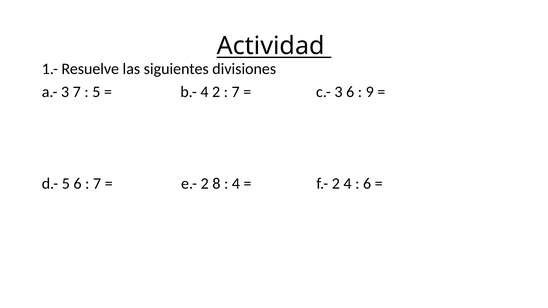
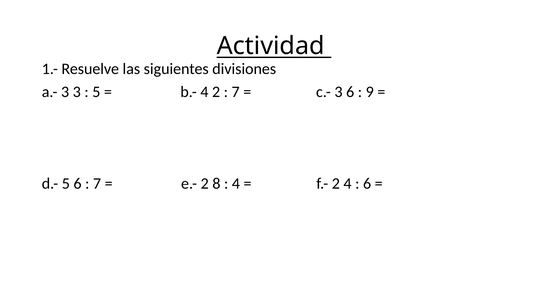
3 7: 7 -> 3 (77, 92)
